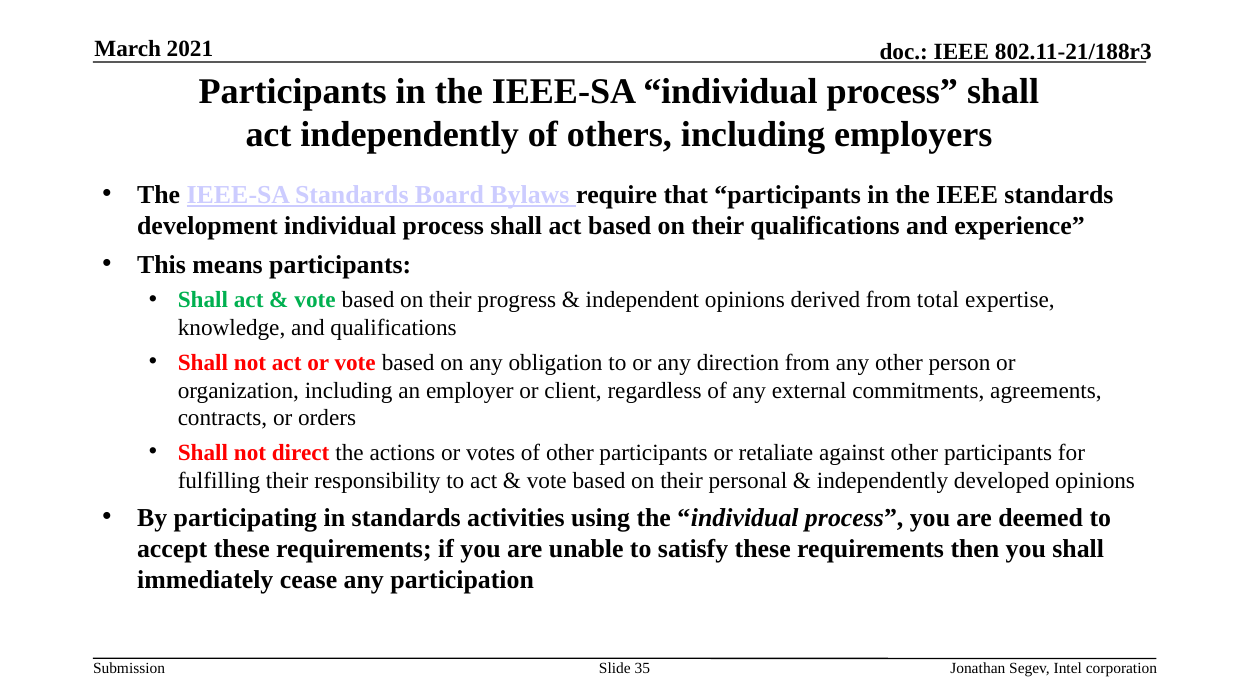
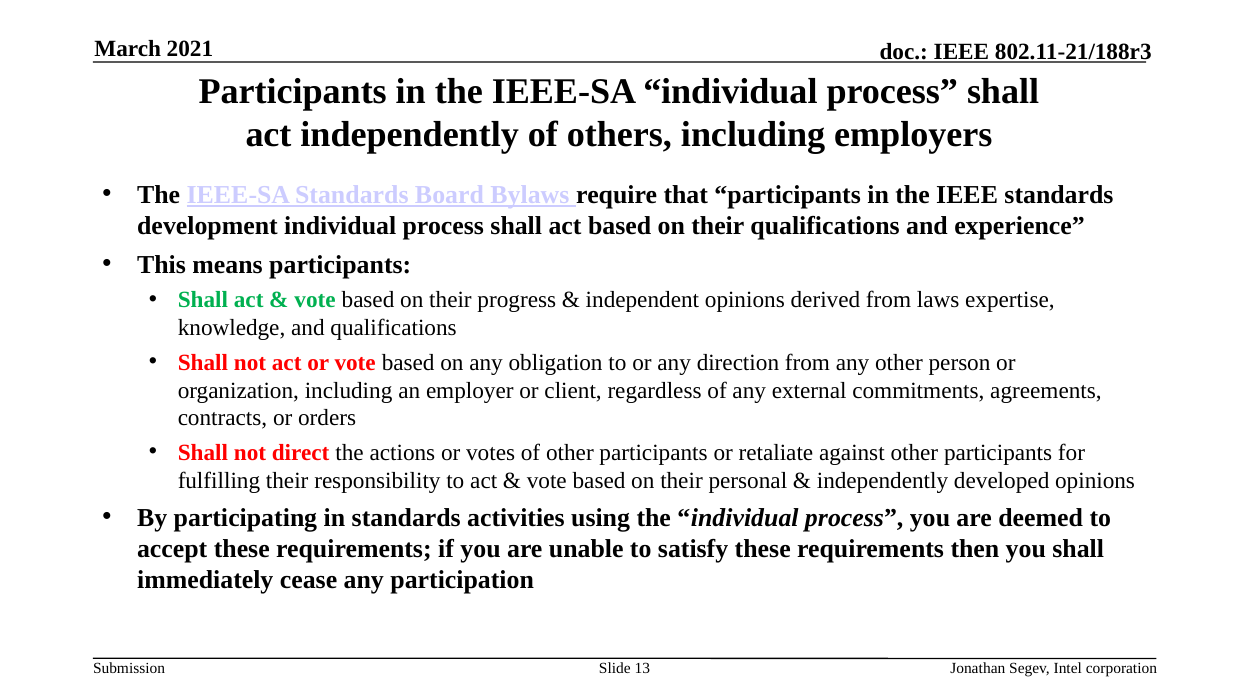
total: total -> laws (938, 300)
35: 35 -> 13 (642, 668)
